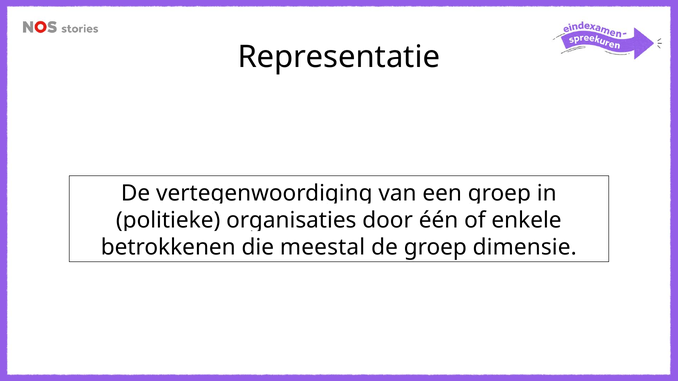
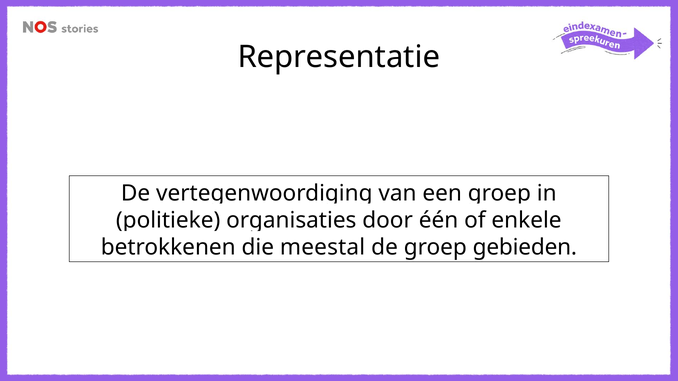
dimensie: dimensie -> gebieden (525, 248)
